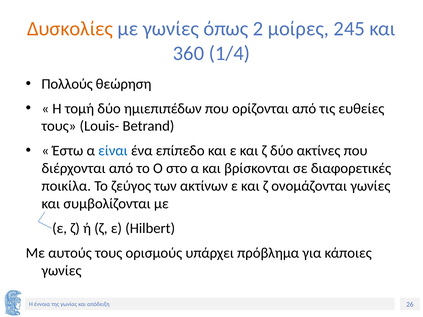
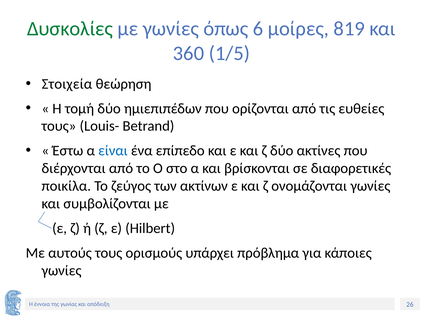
Δυσκολίες colour: orange -> green (70, 29)
2: 2 -> 6 (258, 29)
245: 245 -> 819 (349, 29)
1/4: 1/4 -> 1/5 (229, 53)
Πολλούς: Πολλούς -> Στοιχεία (67, 84)
